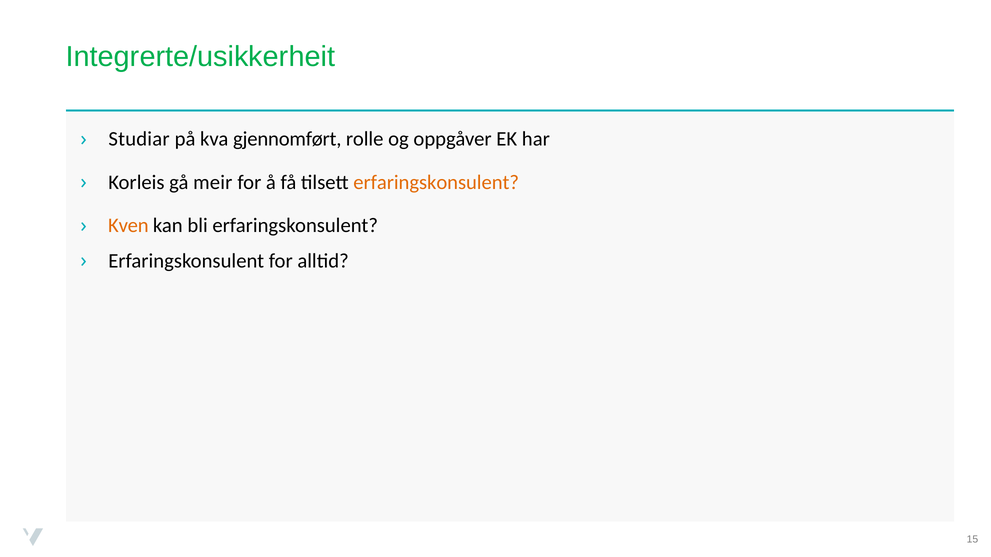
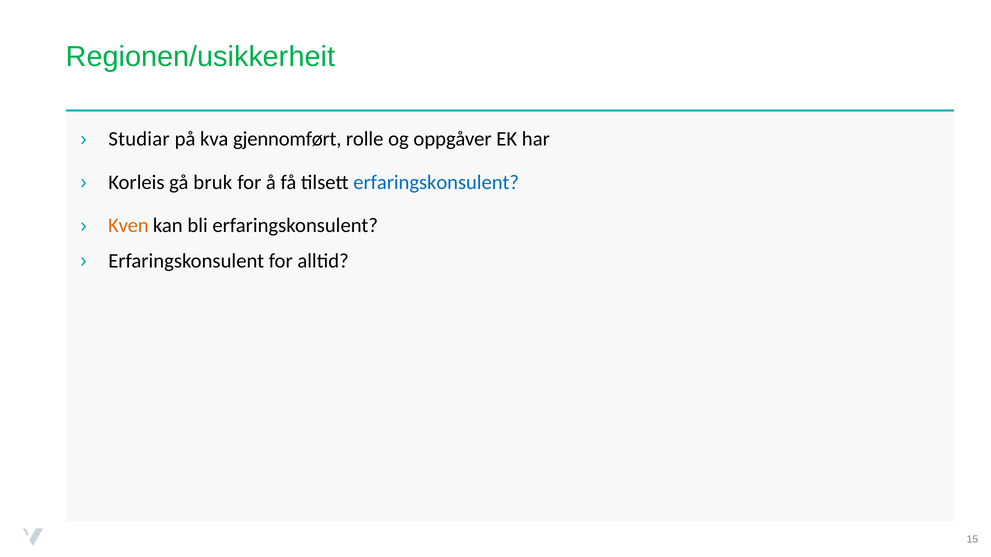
Integrerte/usikkerheit: Integrerte/usikkerheit -> Regionen/usikkerheit (200, 57)
meir: meir -> bruk (213, 182)
erfaringskonsulent colour: orange -> blue (436, 182)
